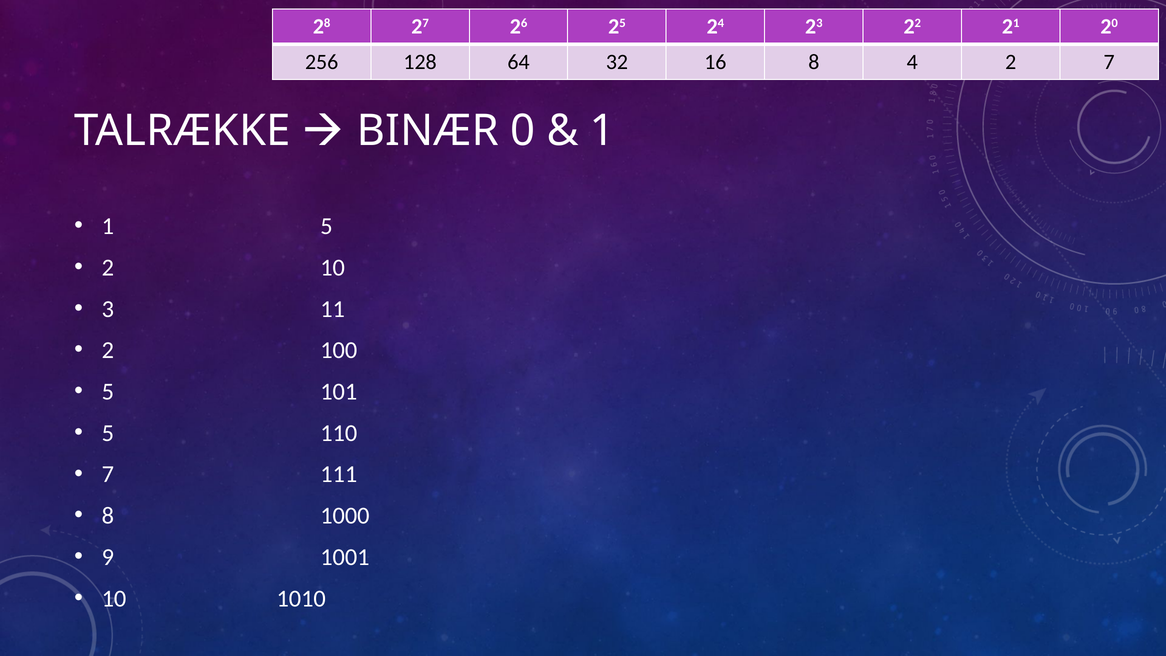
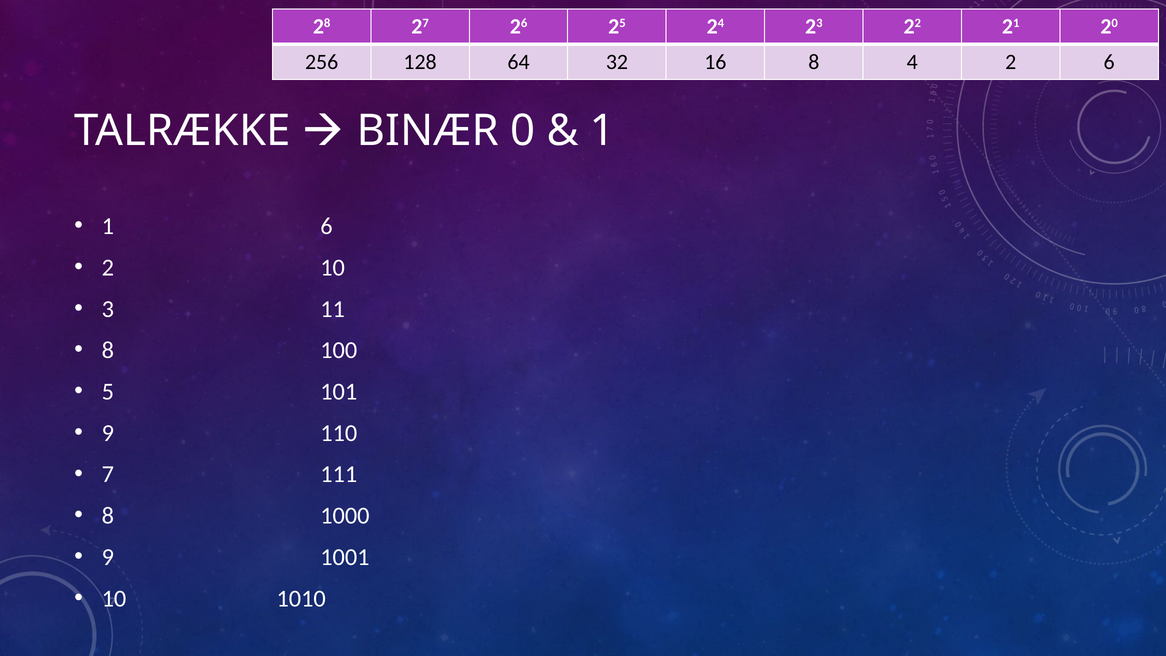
2 7: 7 -> 6 (1109, 62)
1 5: 5 -> 6 (326, 226)
2: 2 -> 8 (108, 350)
5: 5 -> 9 (108, 433)
